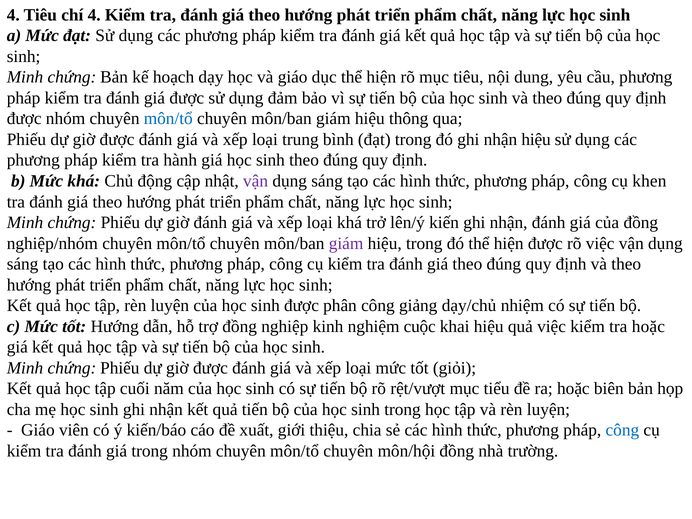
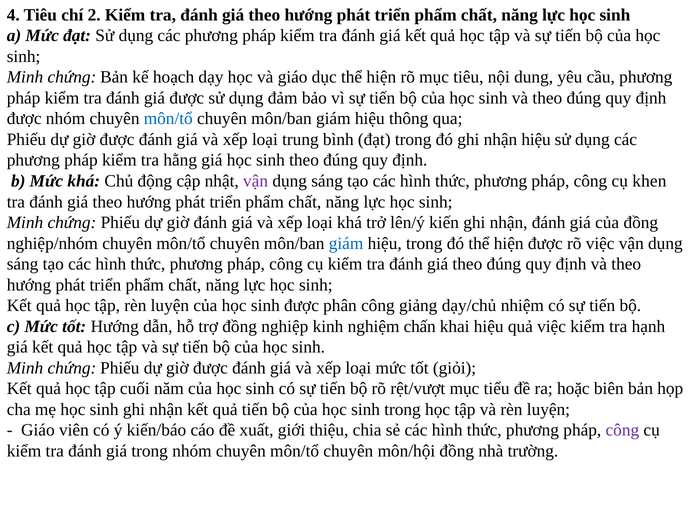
chí 4: 4 -> 2 (94, 15)
hành: hành -> hằng (180, 160)
giám colour: purple -> blue (346, 243)
cuộc: cuộc -> chấn (420, 326)
tra hoặc: hoặc -> hạnh (648, 326)
công colour: blue -> purple (622, 430)
